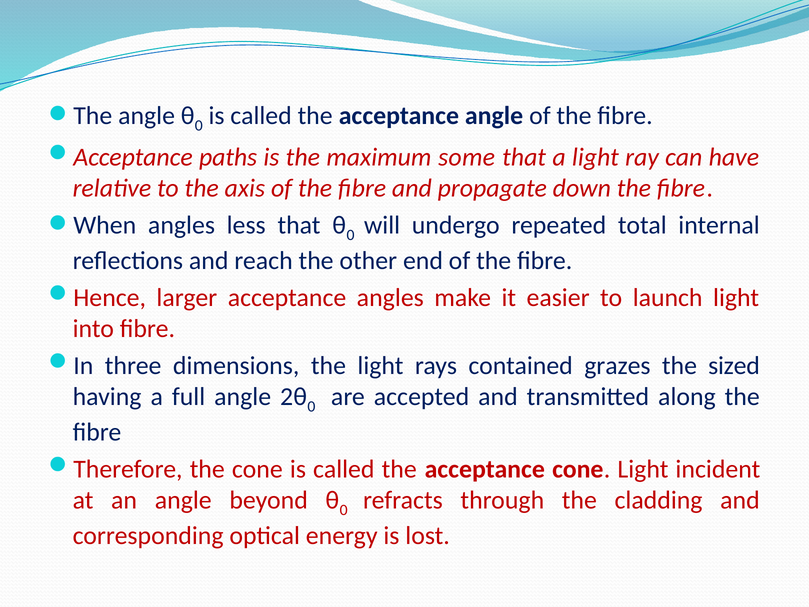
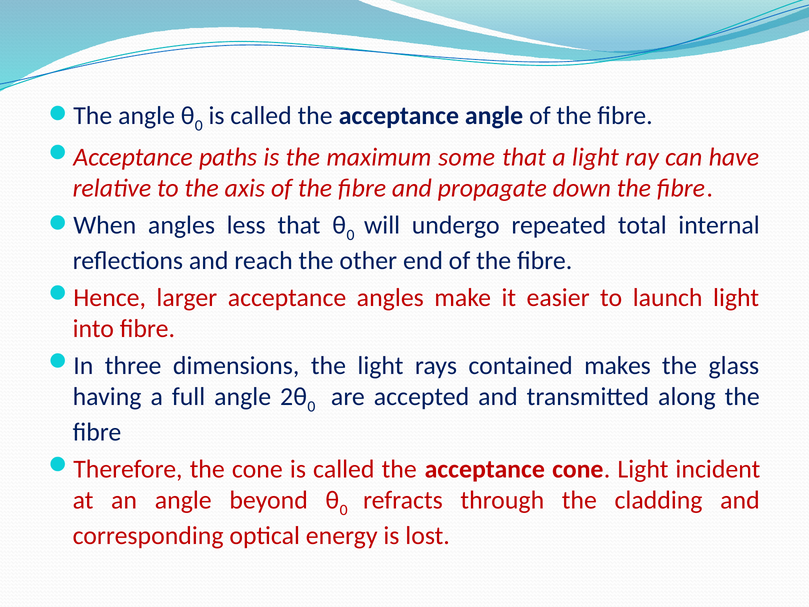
grazes: grazes -> makes (617, 365)
sized: sized -> glass (734, 365)
